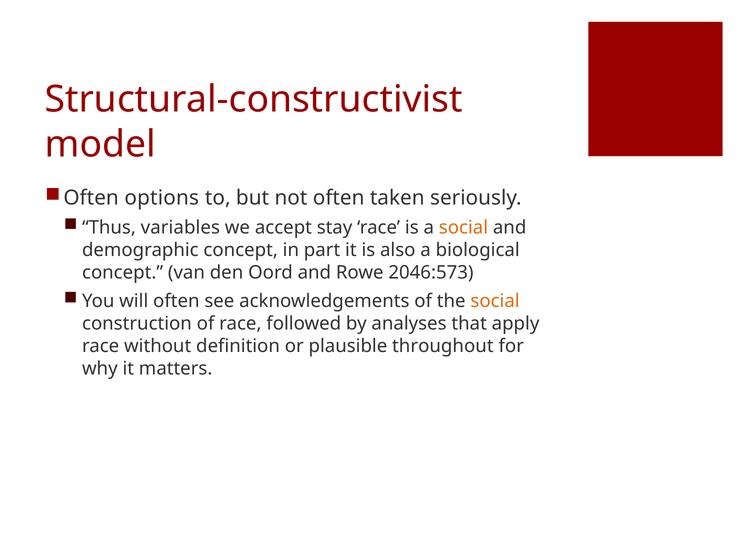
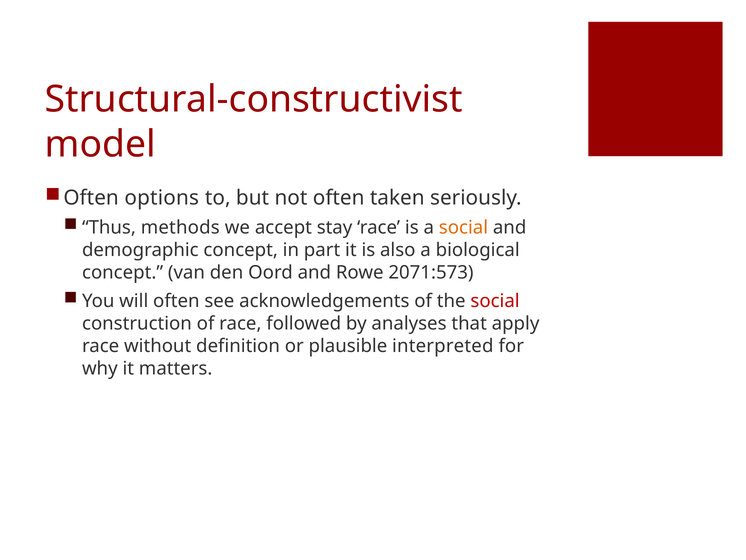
variables: variables -> methods (180, 228)
2046:573: 2046:573 -> 2071:573 (431, 272)
social colour: orange -> red (495, 301)
throughout: throughout -> interpreted (443, 346)
